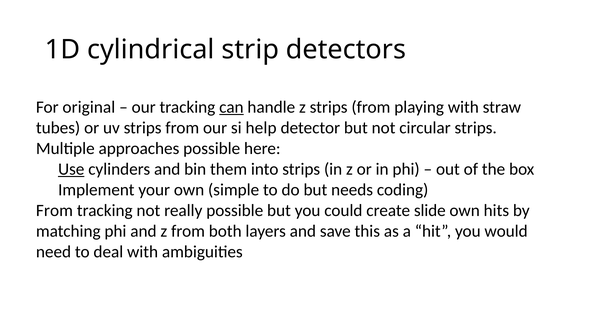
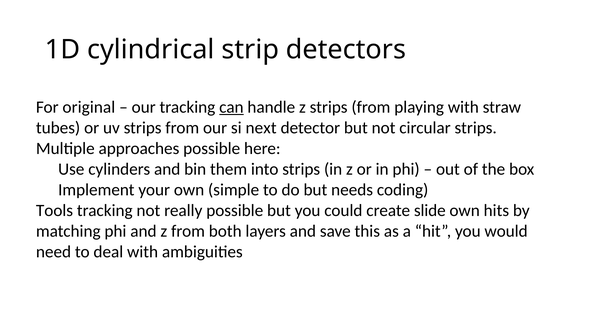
help: help -> next (261, 128)
Use underline: present -> none (71, 169)
From: From -> Tools (55, 210)
